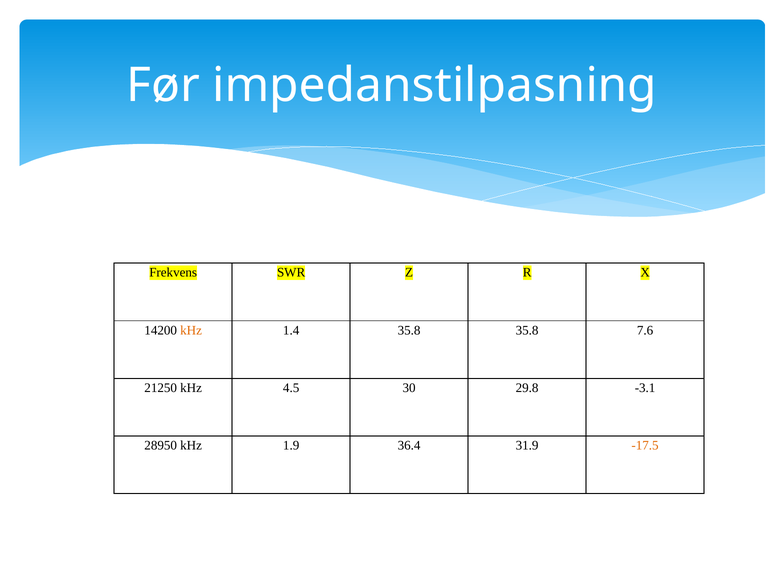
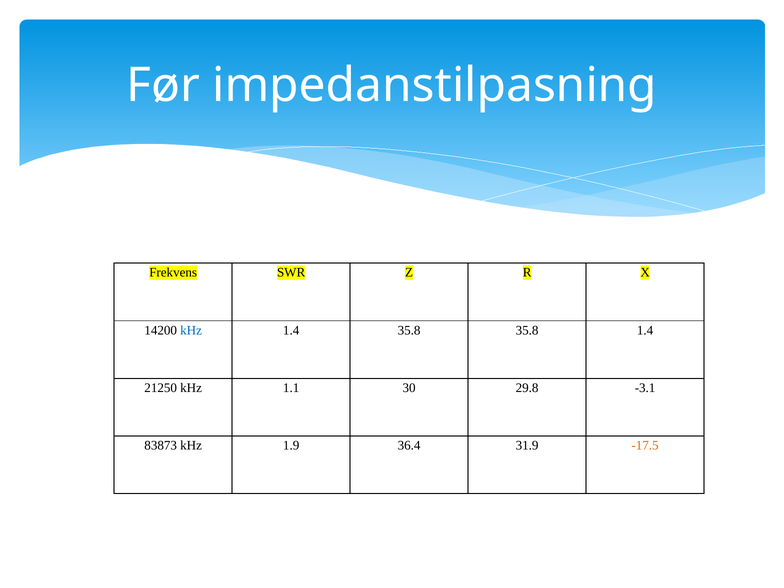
kHz colour: orange -> blue (191, 330)
35.8 7.6: 7.6 -> 1.4 (645, 330)
4.5: 4.5 -> 1.1 (291, 388)
28950: 28950 -> 83873 (161, 446)
